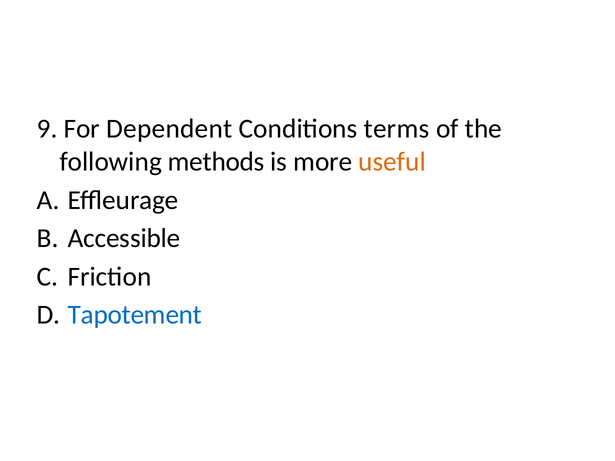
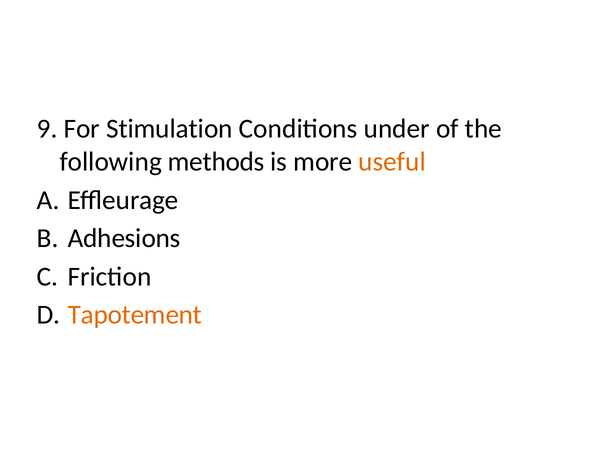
Dependent: Dependent -> Stimulation (169, 129)
terms: terms -> under (397, 129)
Accessible: Accessible -> Adhesions (124, 238)
Tapotement colour: blue -> orange (135, 315)
